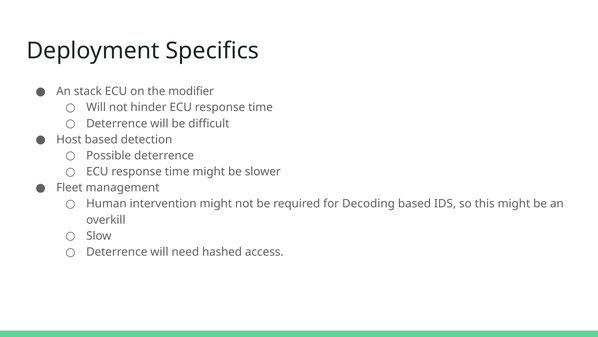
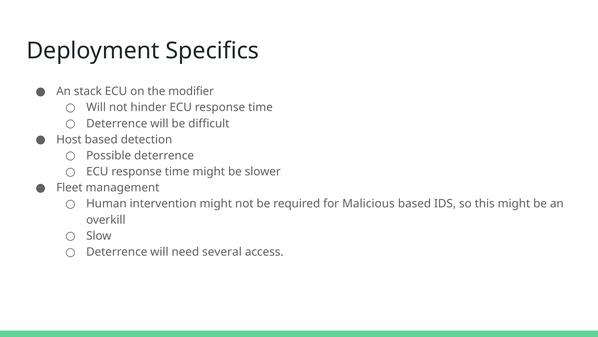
Decoding: Decoding -> Malicious (368, 203)
hashed: hashed -> several (222, 252)
